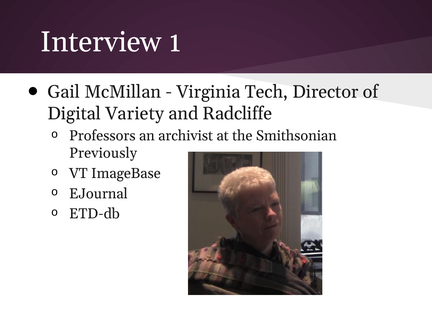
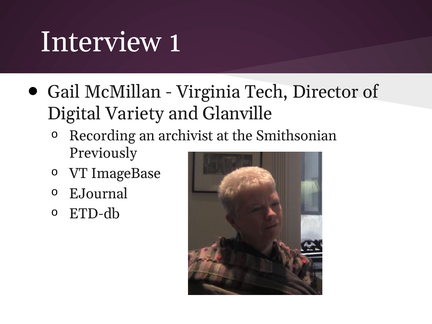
Radcliffe: Radcliffe -> Glanville (237, 114)
Professors: Professors -> Recording (102, 136)
